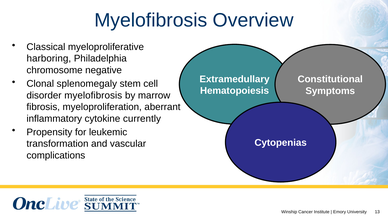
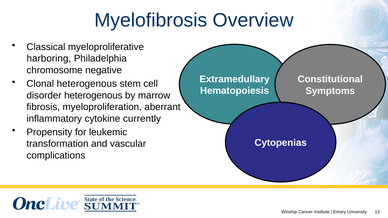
Clonal splenomegaly: splenomegaly -> heterogenous (87, 84)
disorder myelofibrosis: myelofibrosis -> heterogenous (93, 96)
